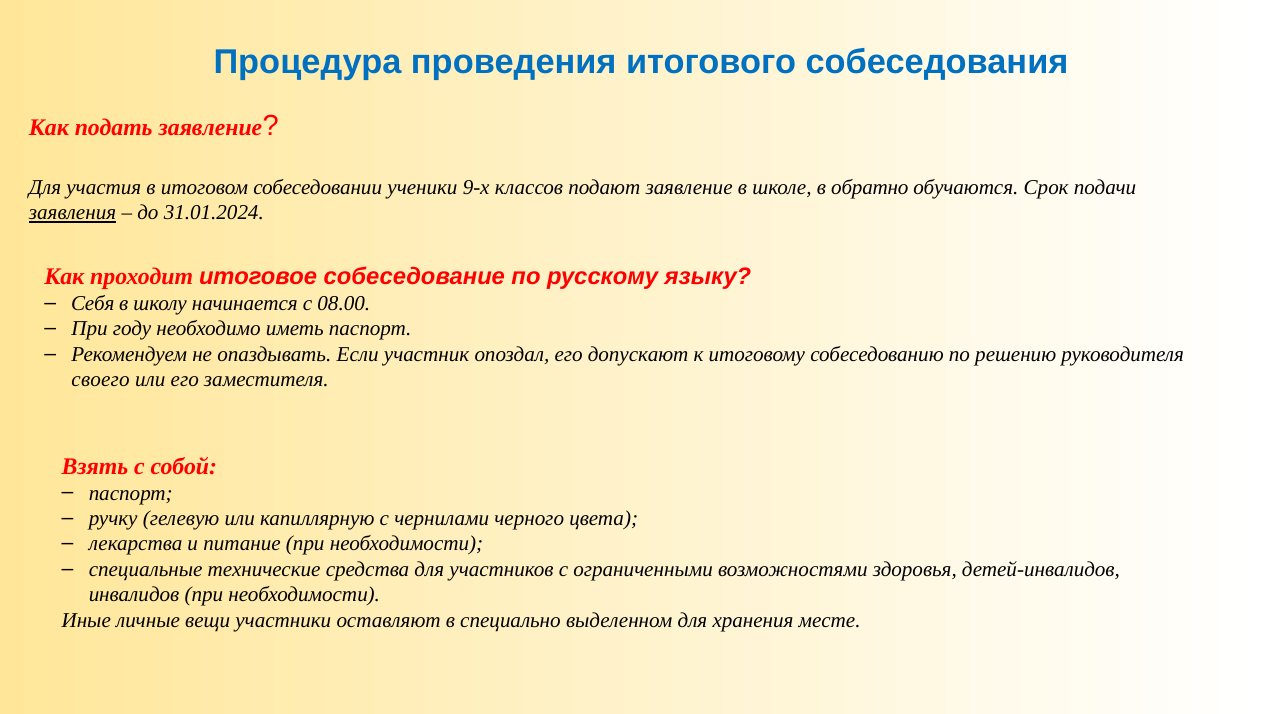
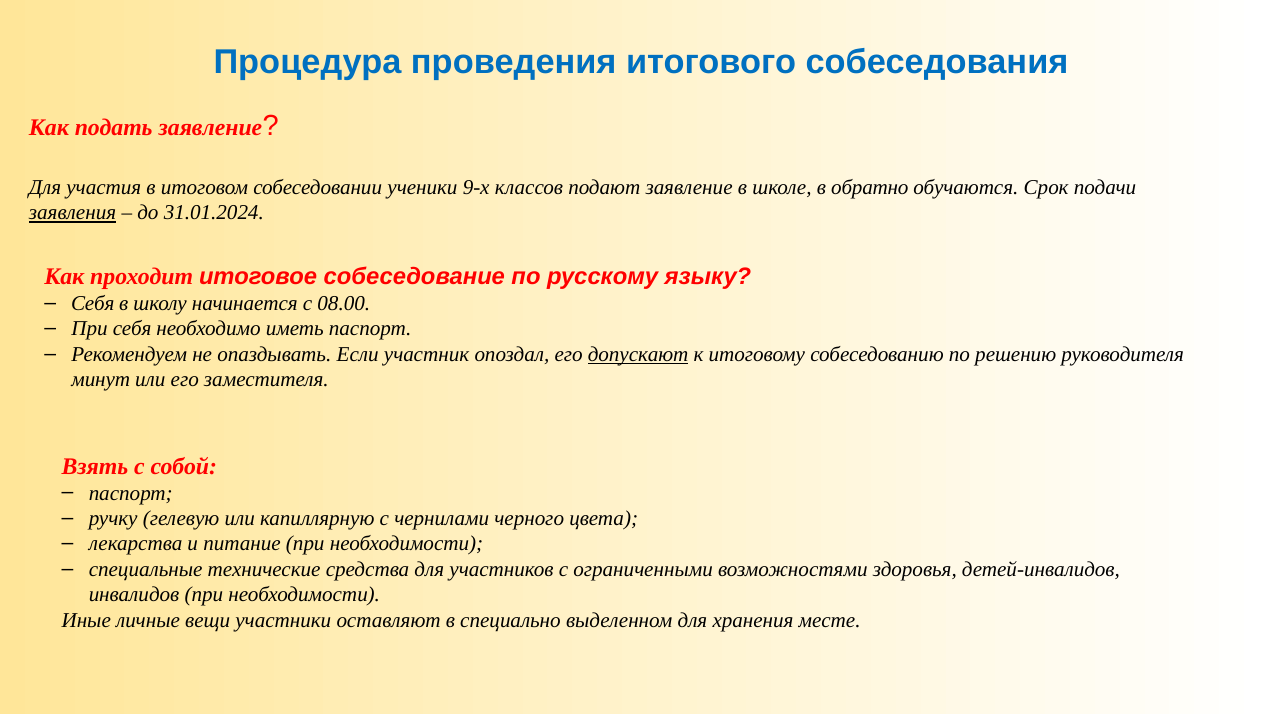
При году: году -> себя (132, 329)
допускают underline: none -> present (638, 354)
своего: своего -> минут (101, 380)
